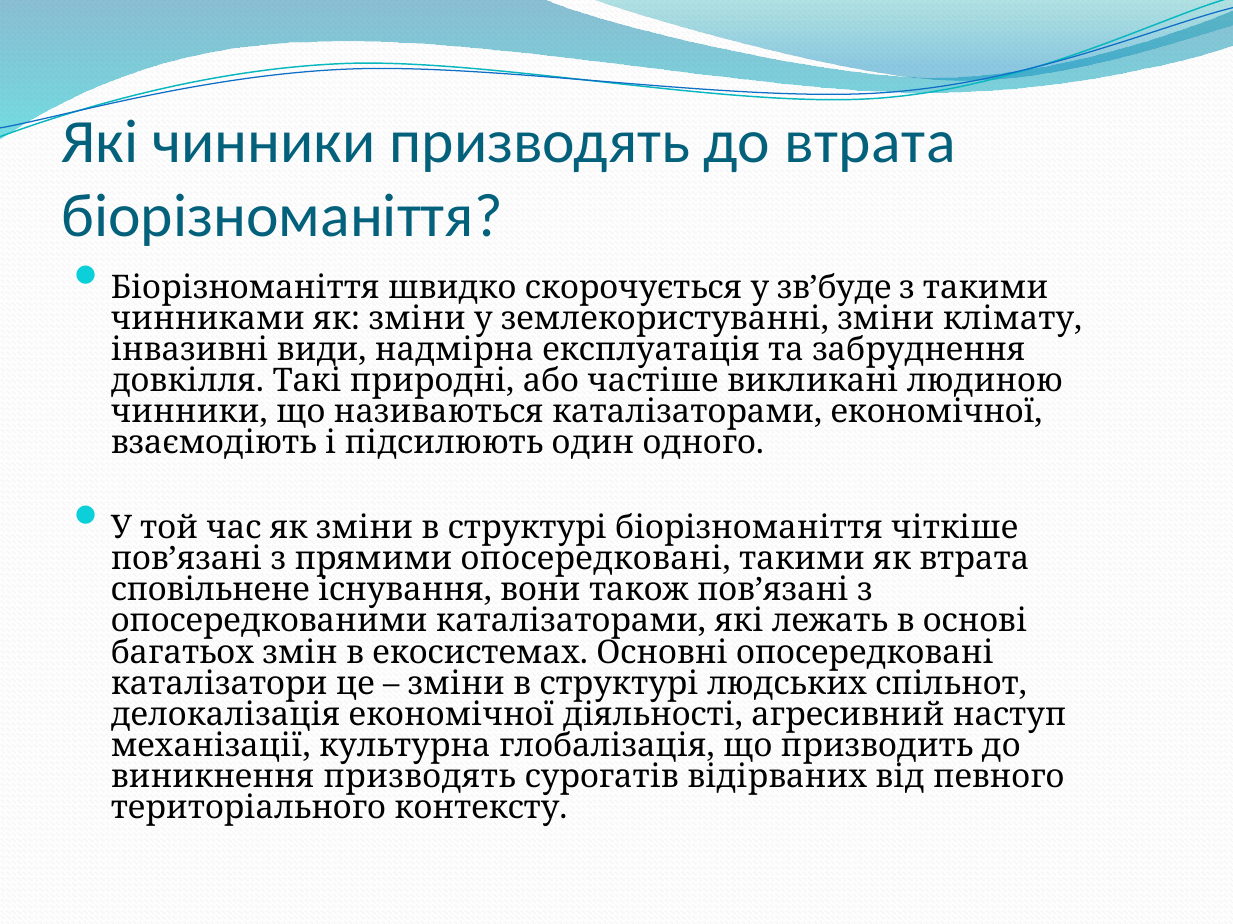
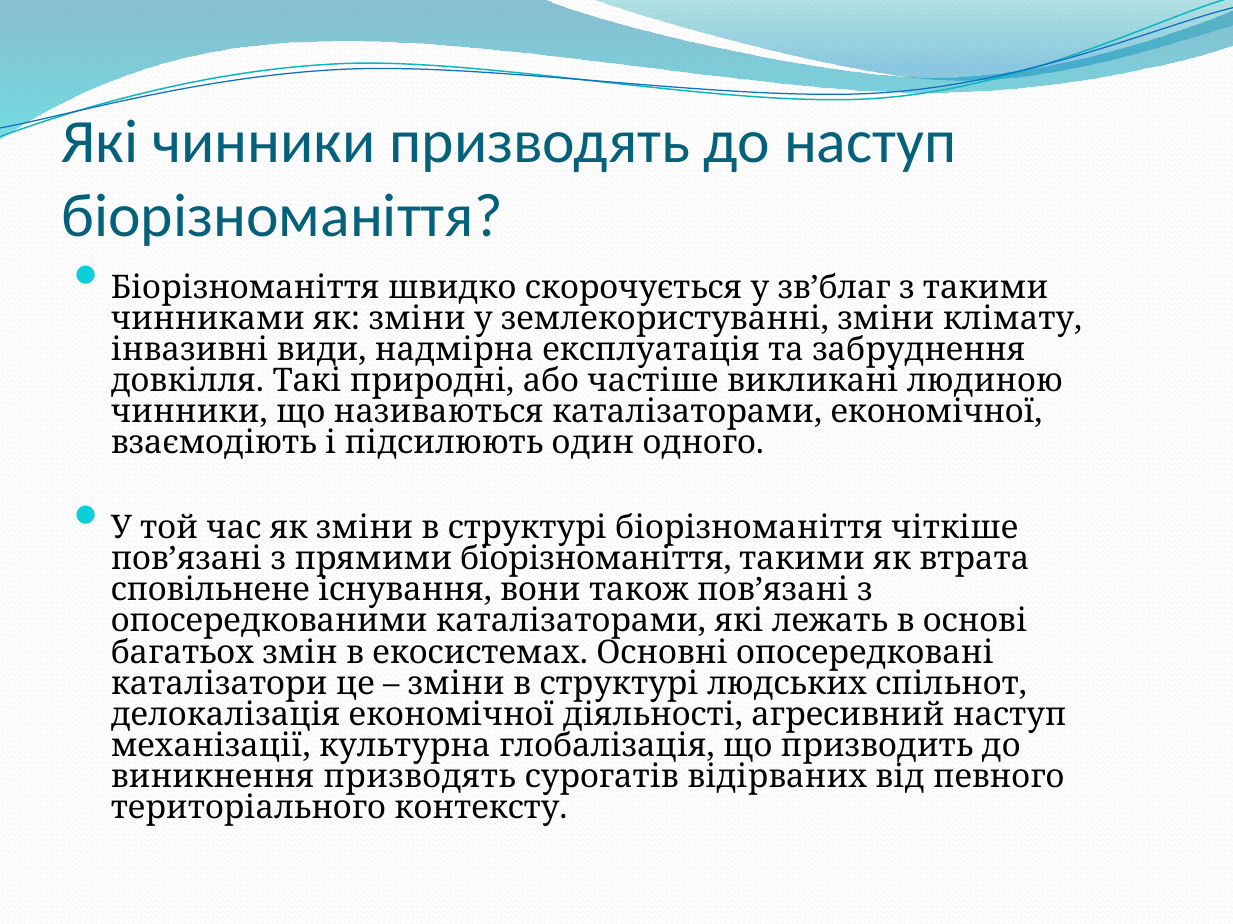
до втрата: втрата -> наступ (870, 142)
зв’буде: зв’буде -> зв’благ (834, 288)
прямими опосередковані: опосередковані -> біорізноманіття (596, 559)
